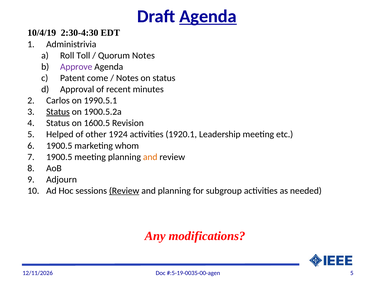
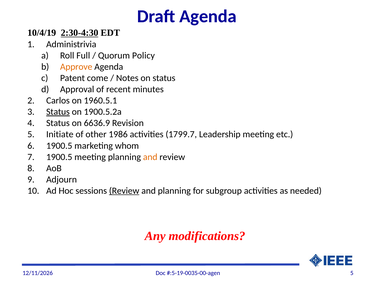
Agenda underline: present -> none (208, 16)
2:30-4:30 underline: none -> present (80, 33)
Toll: Toll -> Full (83, 55)
Quorum Notes: Notes -> Policy (143, 55)
Approve colour: purple -> orange (76, 67)
1990.5.1: 1990.5.1 -> 1960.5.1 (100, 101)
1600.5: 1600.5 -> 6636.9 (97, 123)
Helped: Helped -> Initiate (60, 134)
1924: 1924 -> 1986 (118, 134)
1920.1: 1920.1 -> 1799.7 (181, 134)
